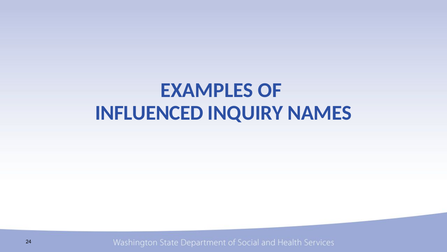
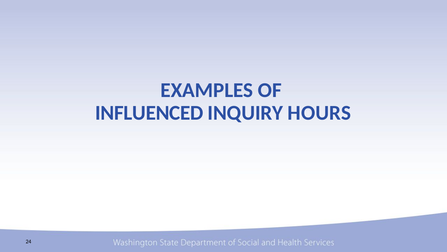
NAMES: NAMES -> HOURS (319, 113)
